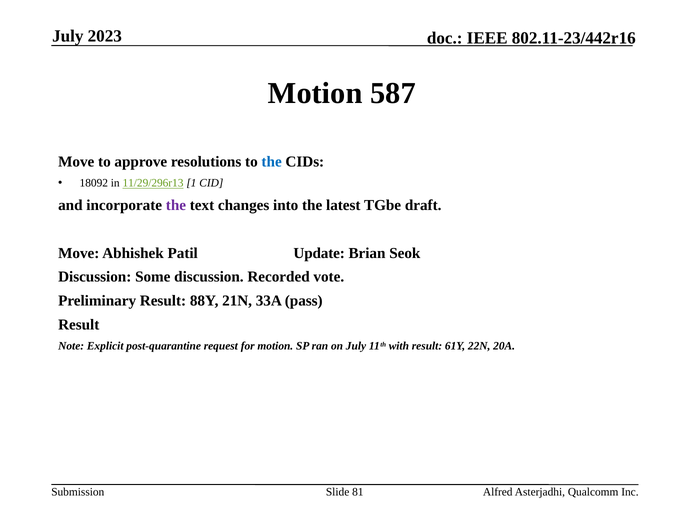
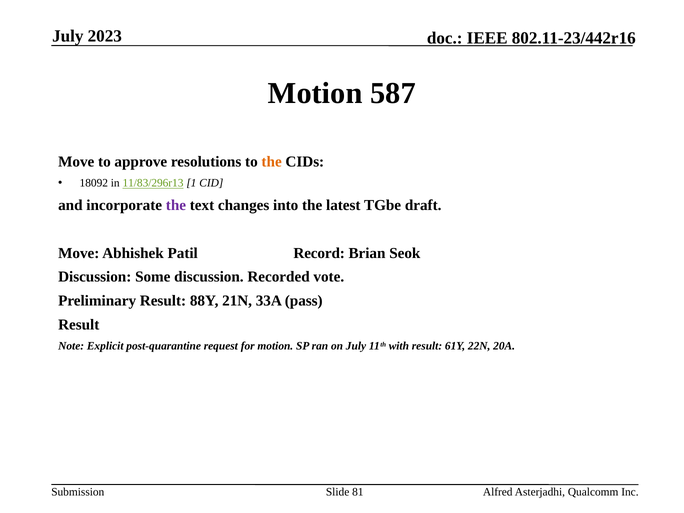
the colour: blue -> orange (272, 162)
11/29/296r13: 11/29/296r13 -> 11/83/296r13 (153, 183)
Update: Update -> Record (319, 253)
